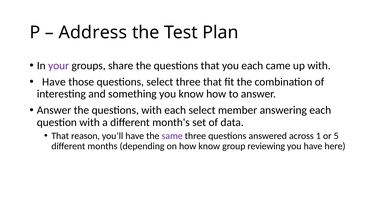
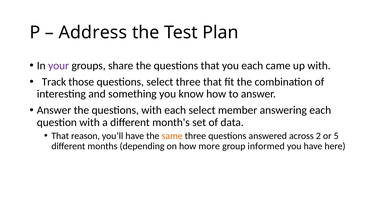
Have: Have -> Track (54, 82)
same colour: purple -> orange (172, 136)
1: 1 -> 2 (318, 136)
how know: know -> more (209, 146)
reviewing: reviewing -> informed (266, 146)
